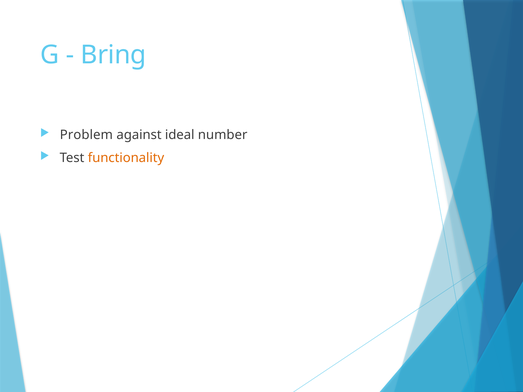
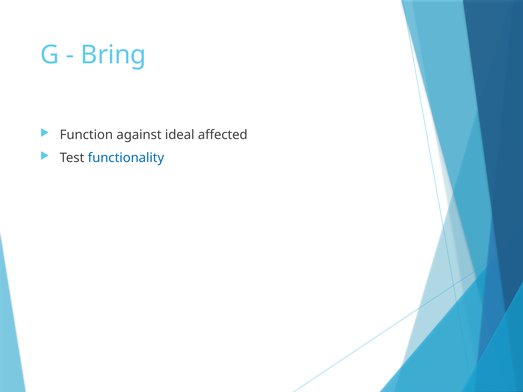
Problem: Problem -> Function (86, 135)
number: number -> affected (223, 135)
functionality colour: orange -> blue (126, 158)
